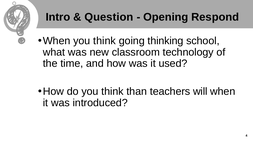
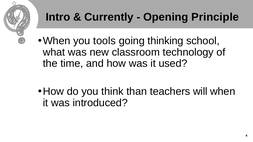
Question: Question -> Currently (109, 17)
Respond: Respond -> Principle (215, 17)
When you think: think -> tools (105, 41)
